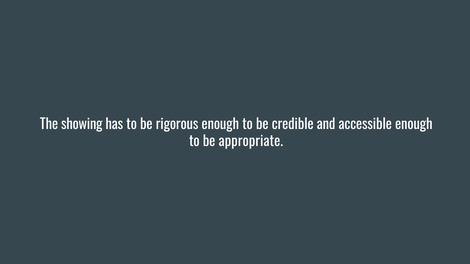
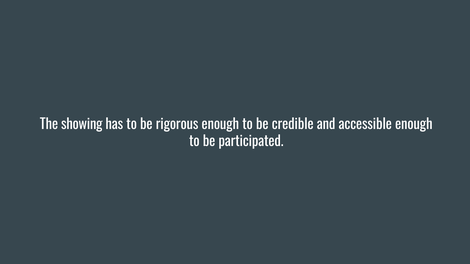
appropriate: appropriate -> participated (251, 142)
